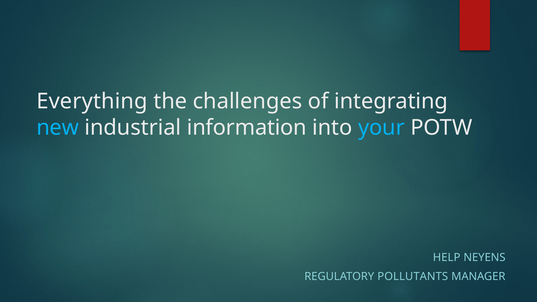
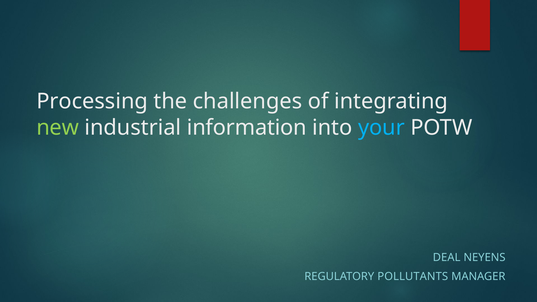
Everything: Everything -> Processing (92, 101)
new colour: light blue -> light green (58, 128)
HELP: HELP -> DEAL (447, 258)
